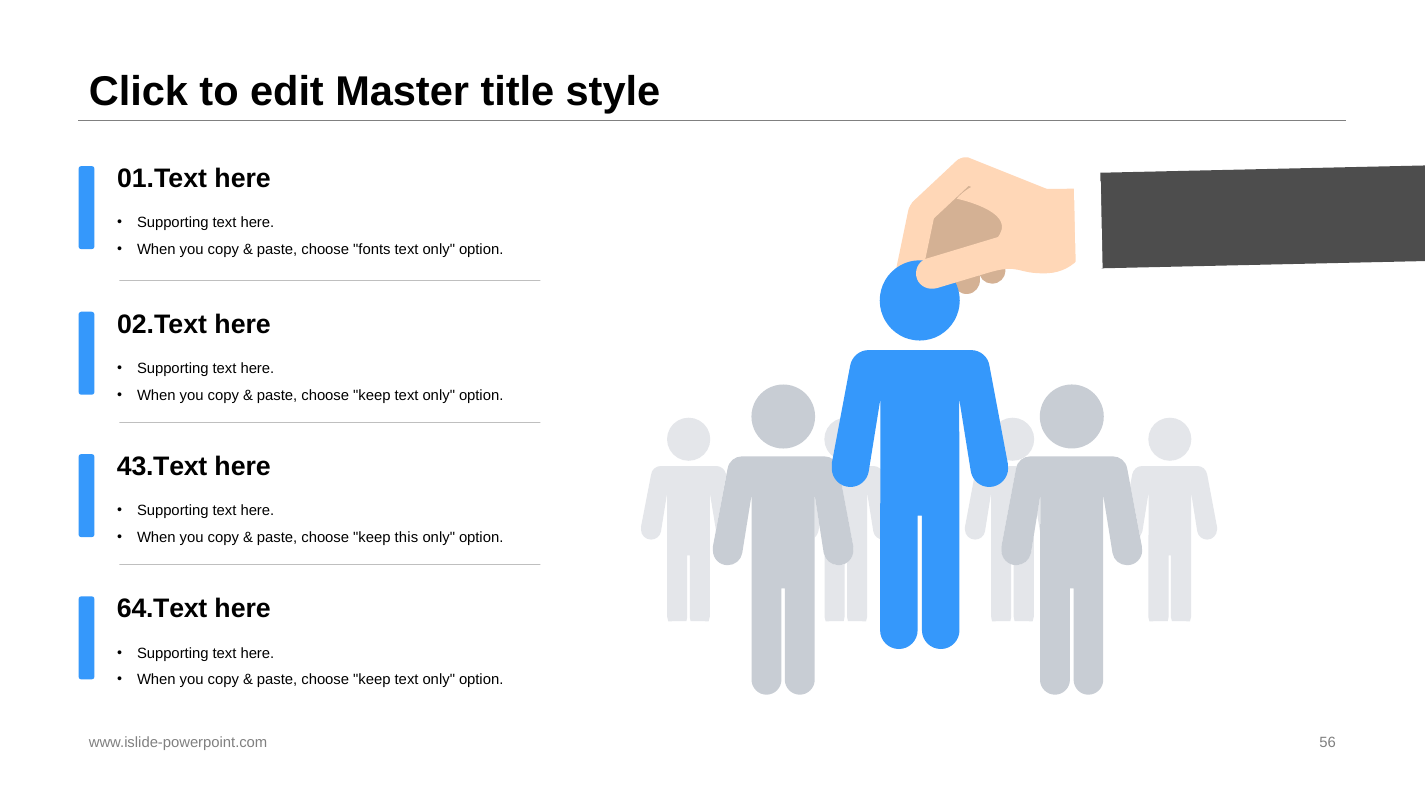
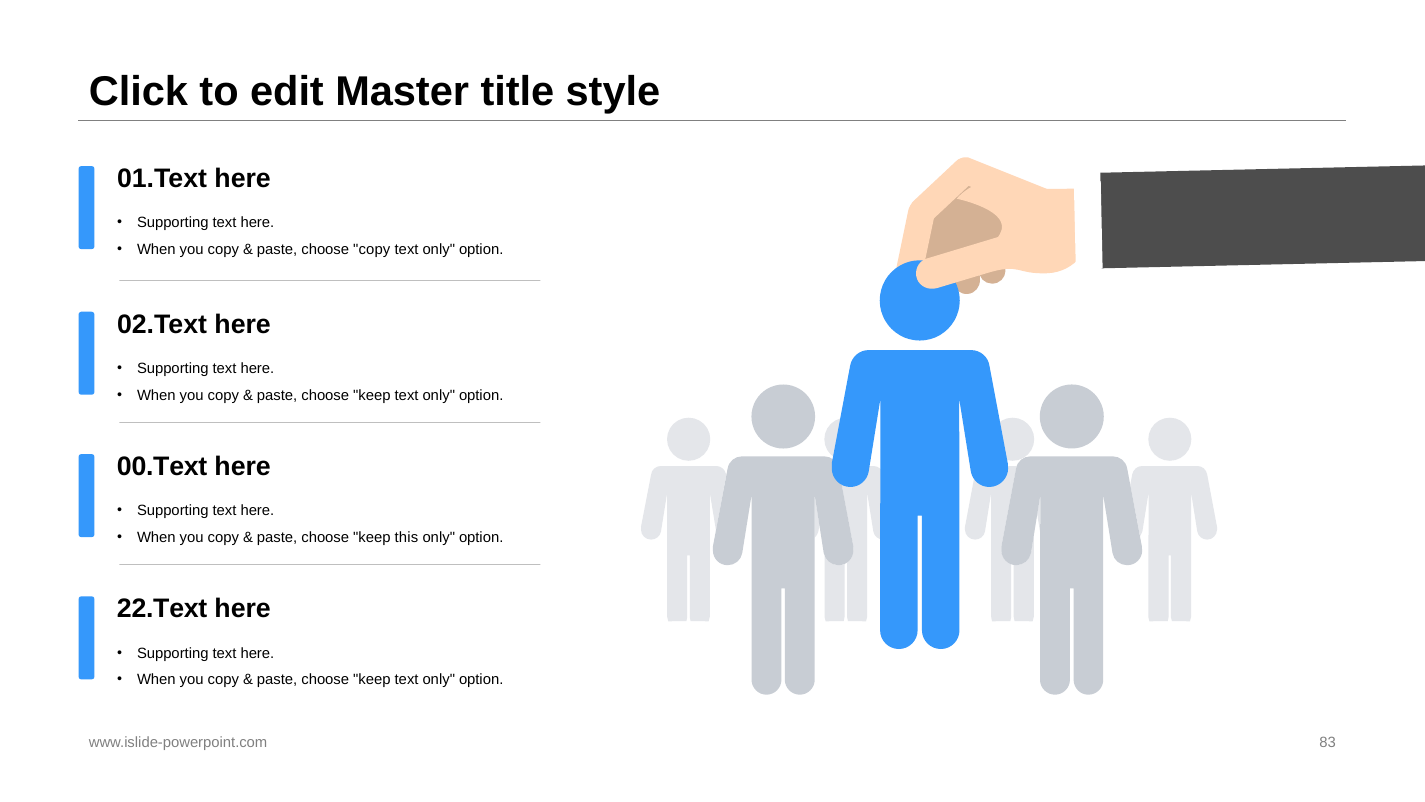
choose fonts: fonts -> copy (372, 249)
43.Text: 43.Text -> 00.Text (162, 467)
64.Text: 64.Text -> 22.Text (162, 609)
56: 56 -> 83 (1328, 742)
